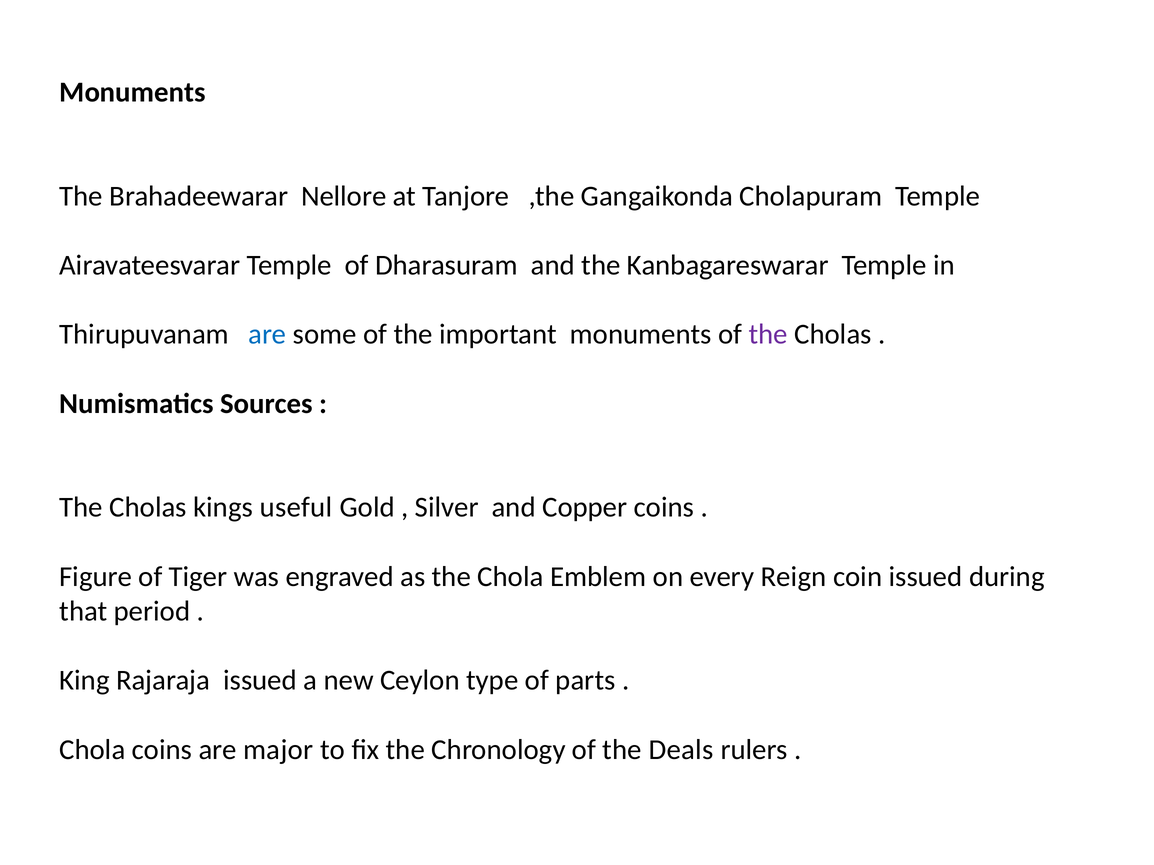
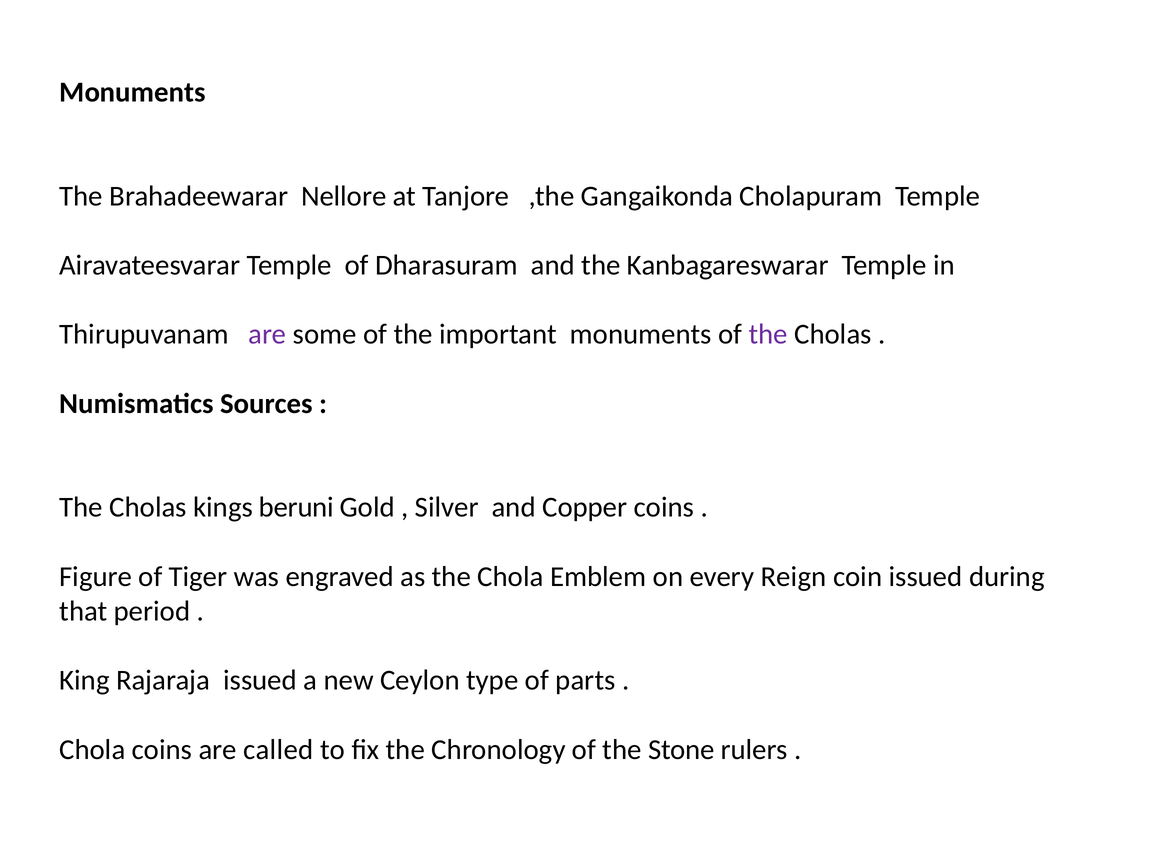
are colour: blue -> purple (267, 335)
useful: useful -> beruni (296, 508)
major: major -> called (278, 750)
Deals: Deals -> Stone (681, 750)
